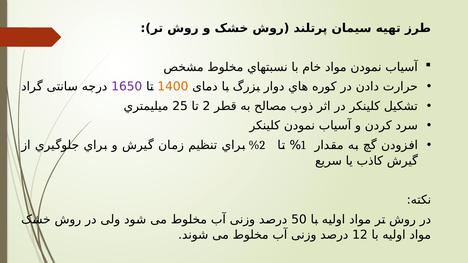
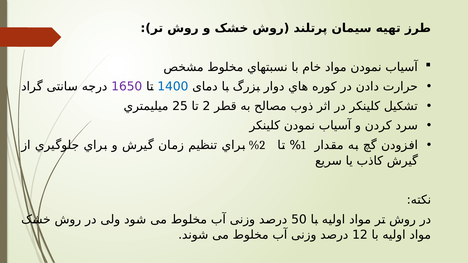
1400 colour: orange -> blue (173, 87)
